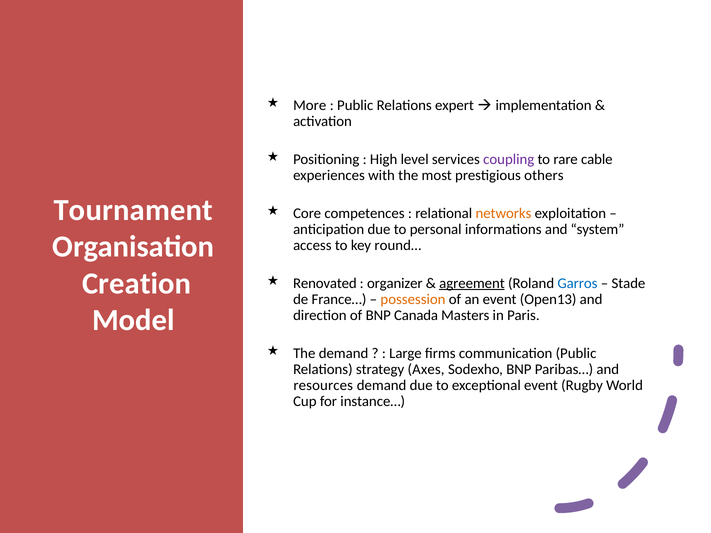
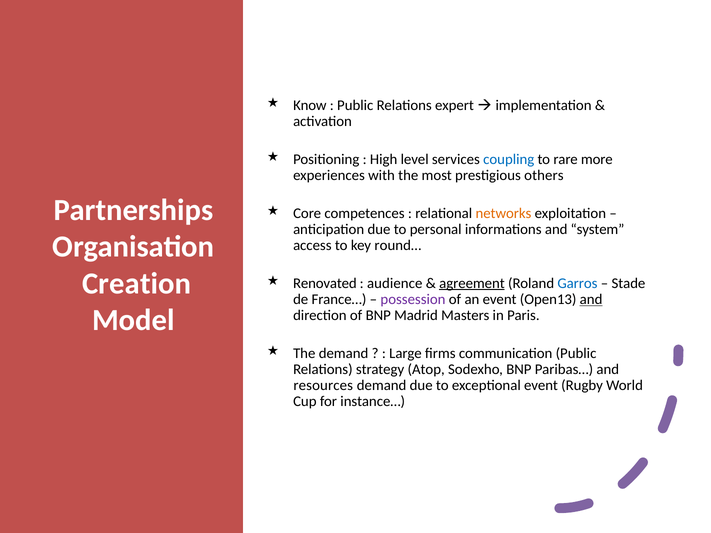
More: More -> Know (310, 106)
coupling colour: purple -> blue (509, 160)
cable: cable -> more (597, 160)
Tournament: Tournament -> Partnerships (133, 210)
organizer: organizer -> audience (395, 283)
possession colour: orange -> purple (413, 299)
and underline: none -> present (591, 299)
Canada: Canada -> Madrid (416, 315)
Axes: Axes -> Atop (426, 369)
